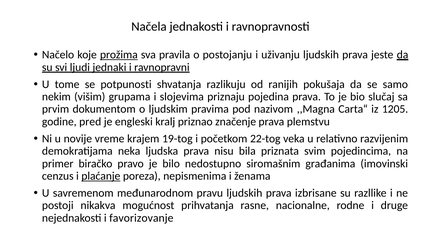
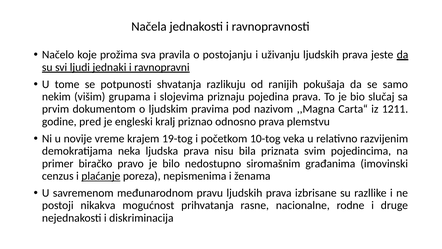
prožima underline: present -> none (119, 55)
1205: 1205 -> 1211 (395, 109)
značenje: značenje -> odnosno (236, 121)
22-tog: 22-tog -> 10-tog (265, 138)
favorizovanje: favorizovanje -> diskriminacija (141, 218)
